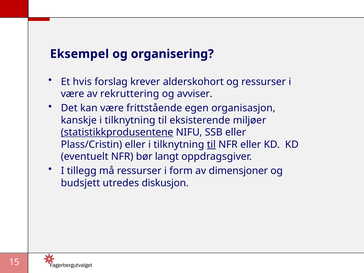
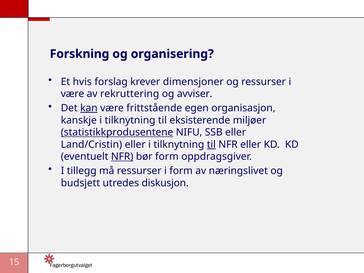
Eksempel: Eksempel -> Forskning (80, 54)
alderskohort: alderskohort -> dimensjoner (193, 82)
kan underline: none -> present (89, 108)
Plass/Cristin: Plass/Cristin -> Land/Cristin (91, 144)
NFR underline: none -> present (122, 157)
bør langt: langt -> form (167, 157)
dimensjoner: dimensjoner -> næringslivet (238, 171)
